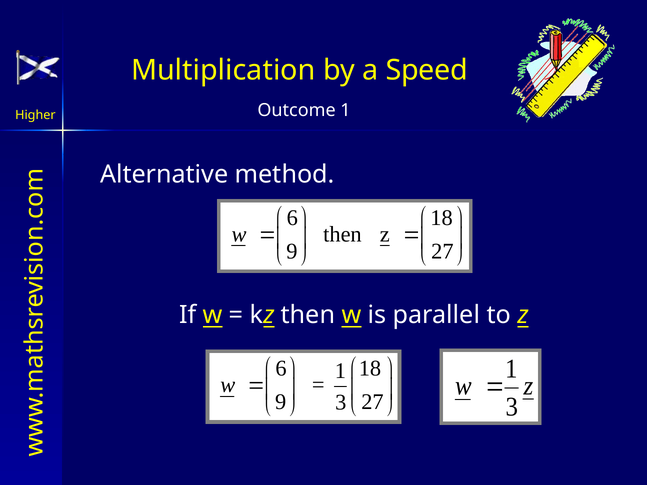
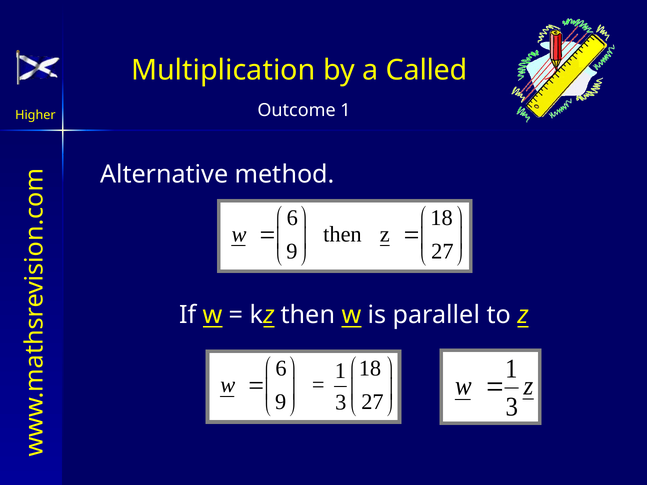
Speed: Speed -> Called (427, 70)
